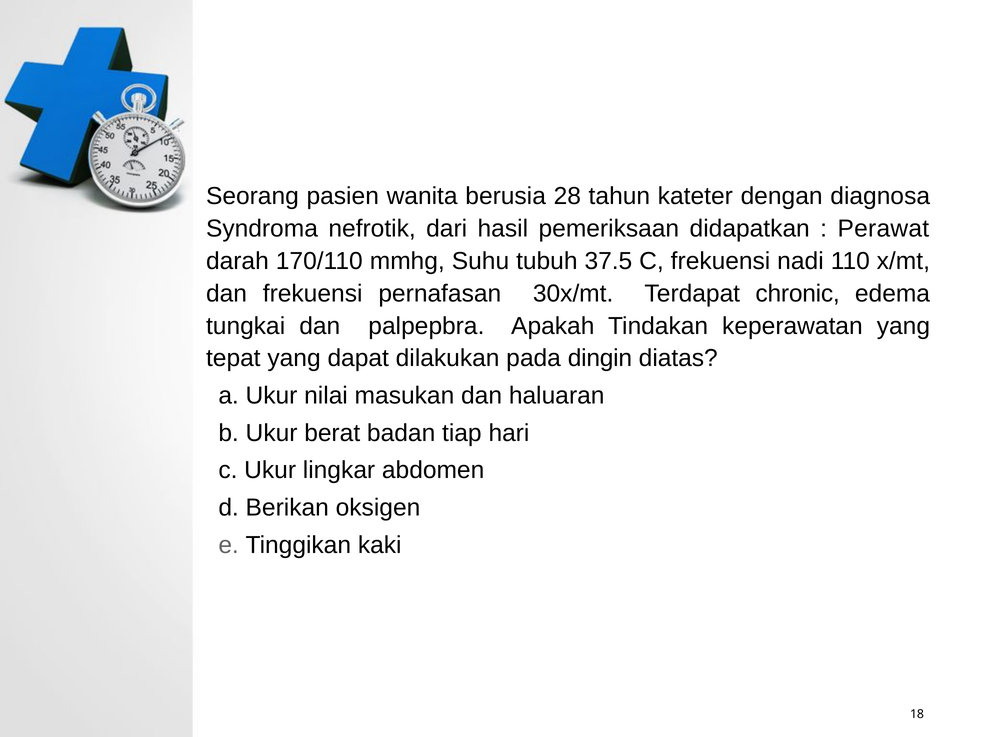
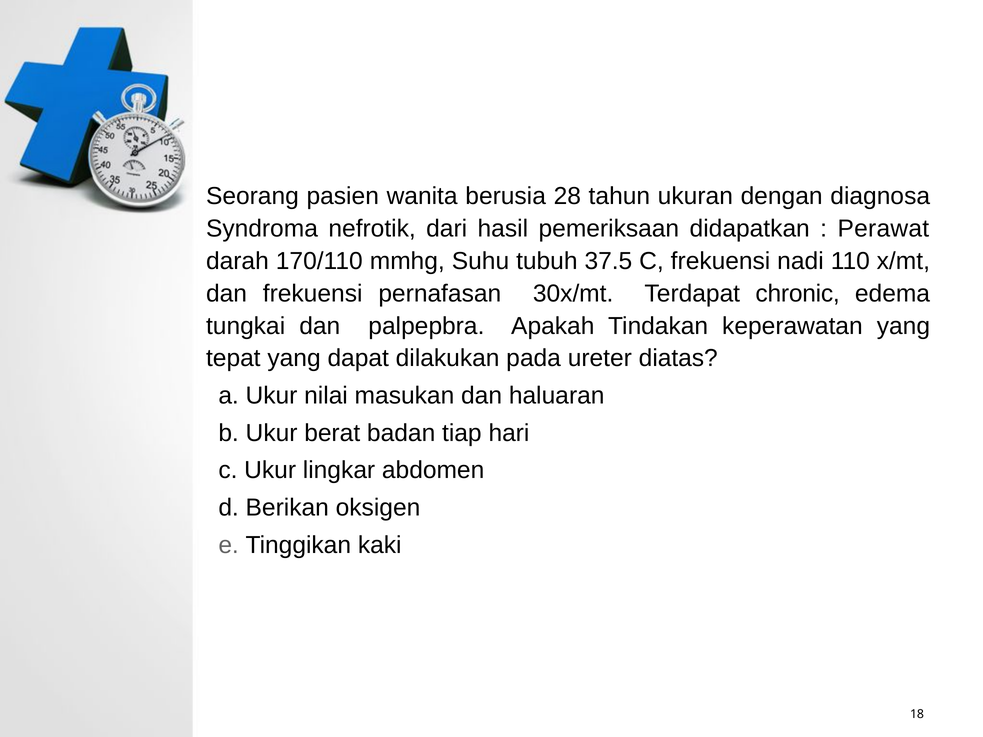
kateter: kateter -> ukuran (695, 196)
dingin: dingin -> ureter (600, 359)
